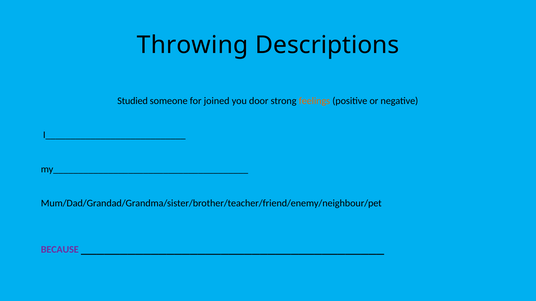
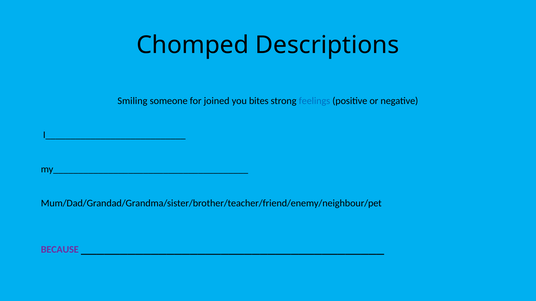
Throwing: Throwing -> Chomped (193, 45)
Studied: Studied -> Smiling (132, 101)
door: door -> bites (259, 101)
feelings colour: orange -> blue (314, 101)
